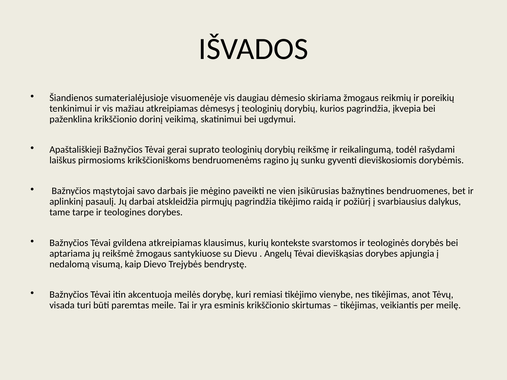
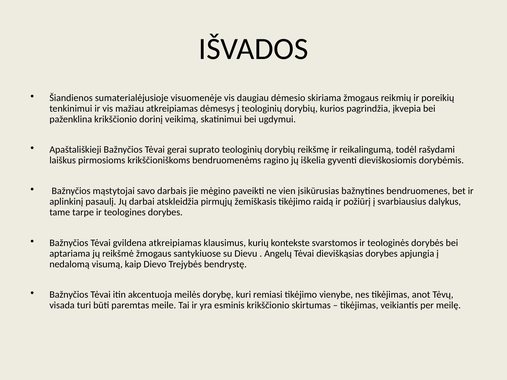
sunku: sunku -> iškelia (313, 160)
pirmųjų pagrindžia: pagrindžia -> žemiškasis (255, 202)
